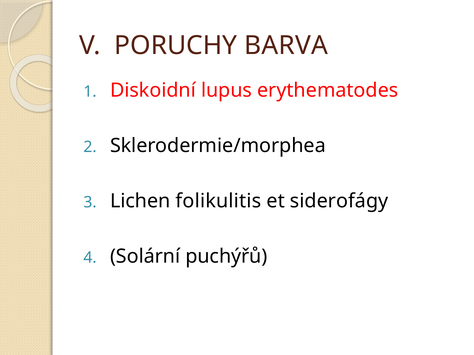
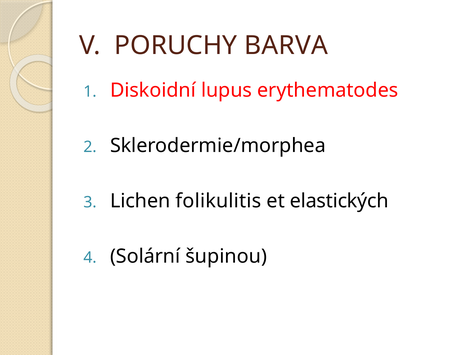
siderofágy: siderofágy -> elastických (339, 201)
puchýřů: puchýřů -> šupinou (226, 257)
